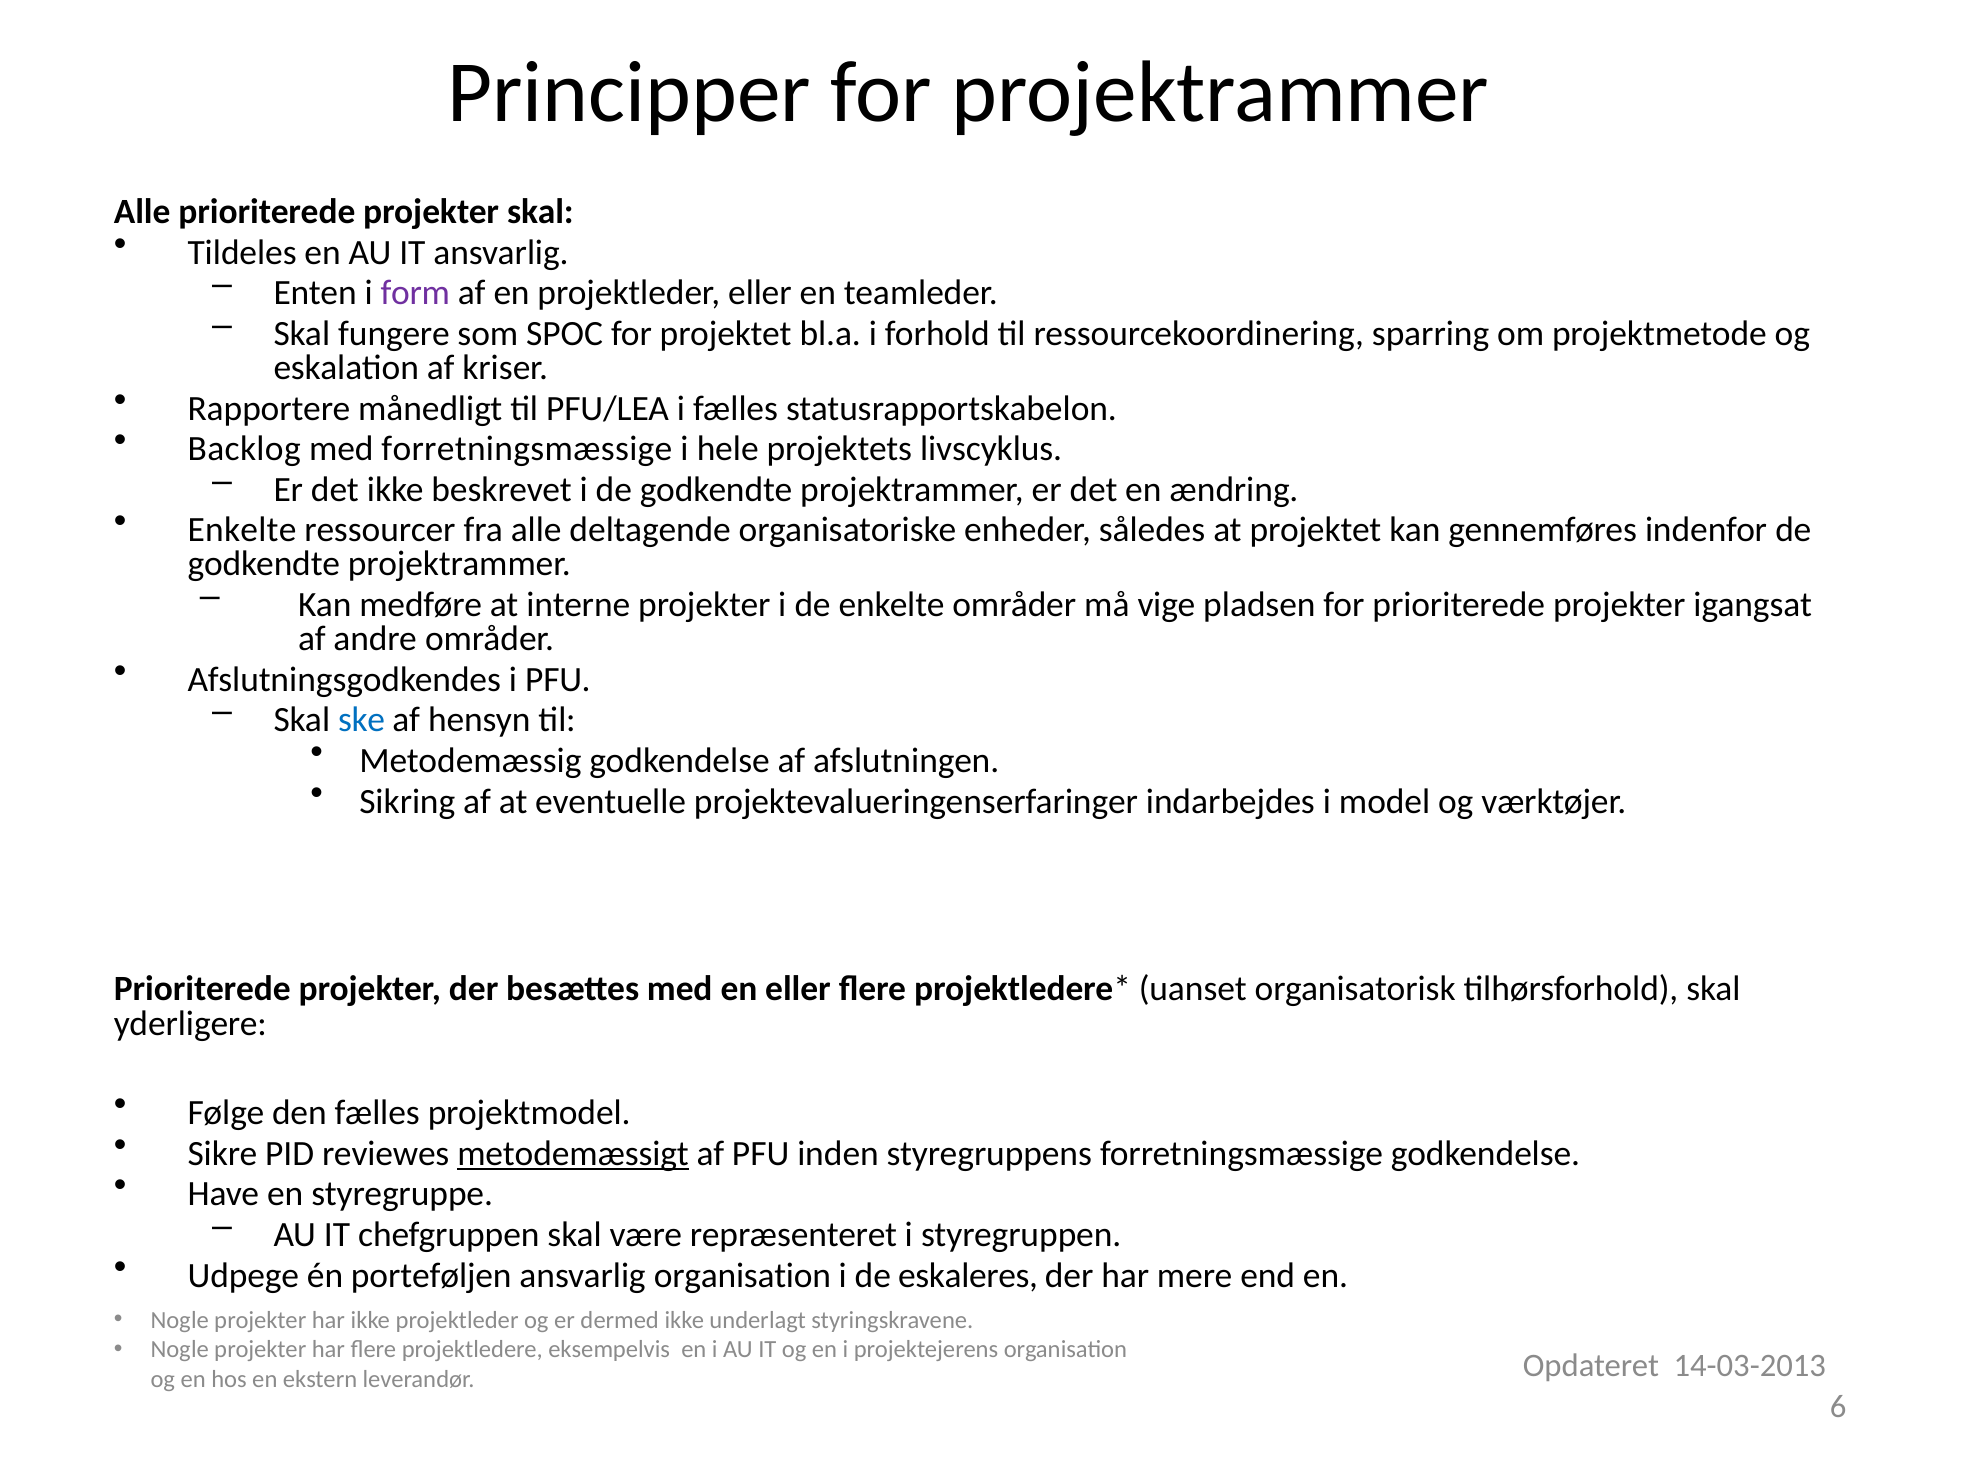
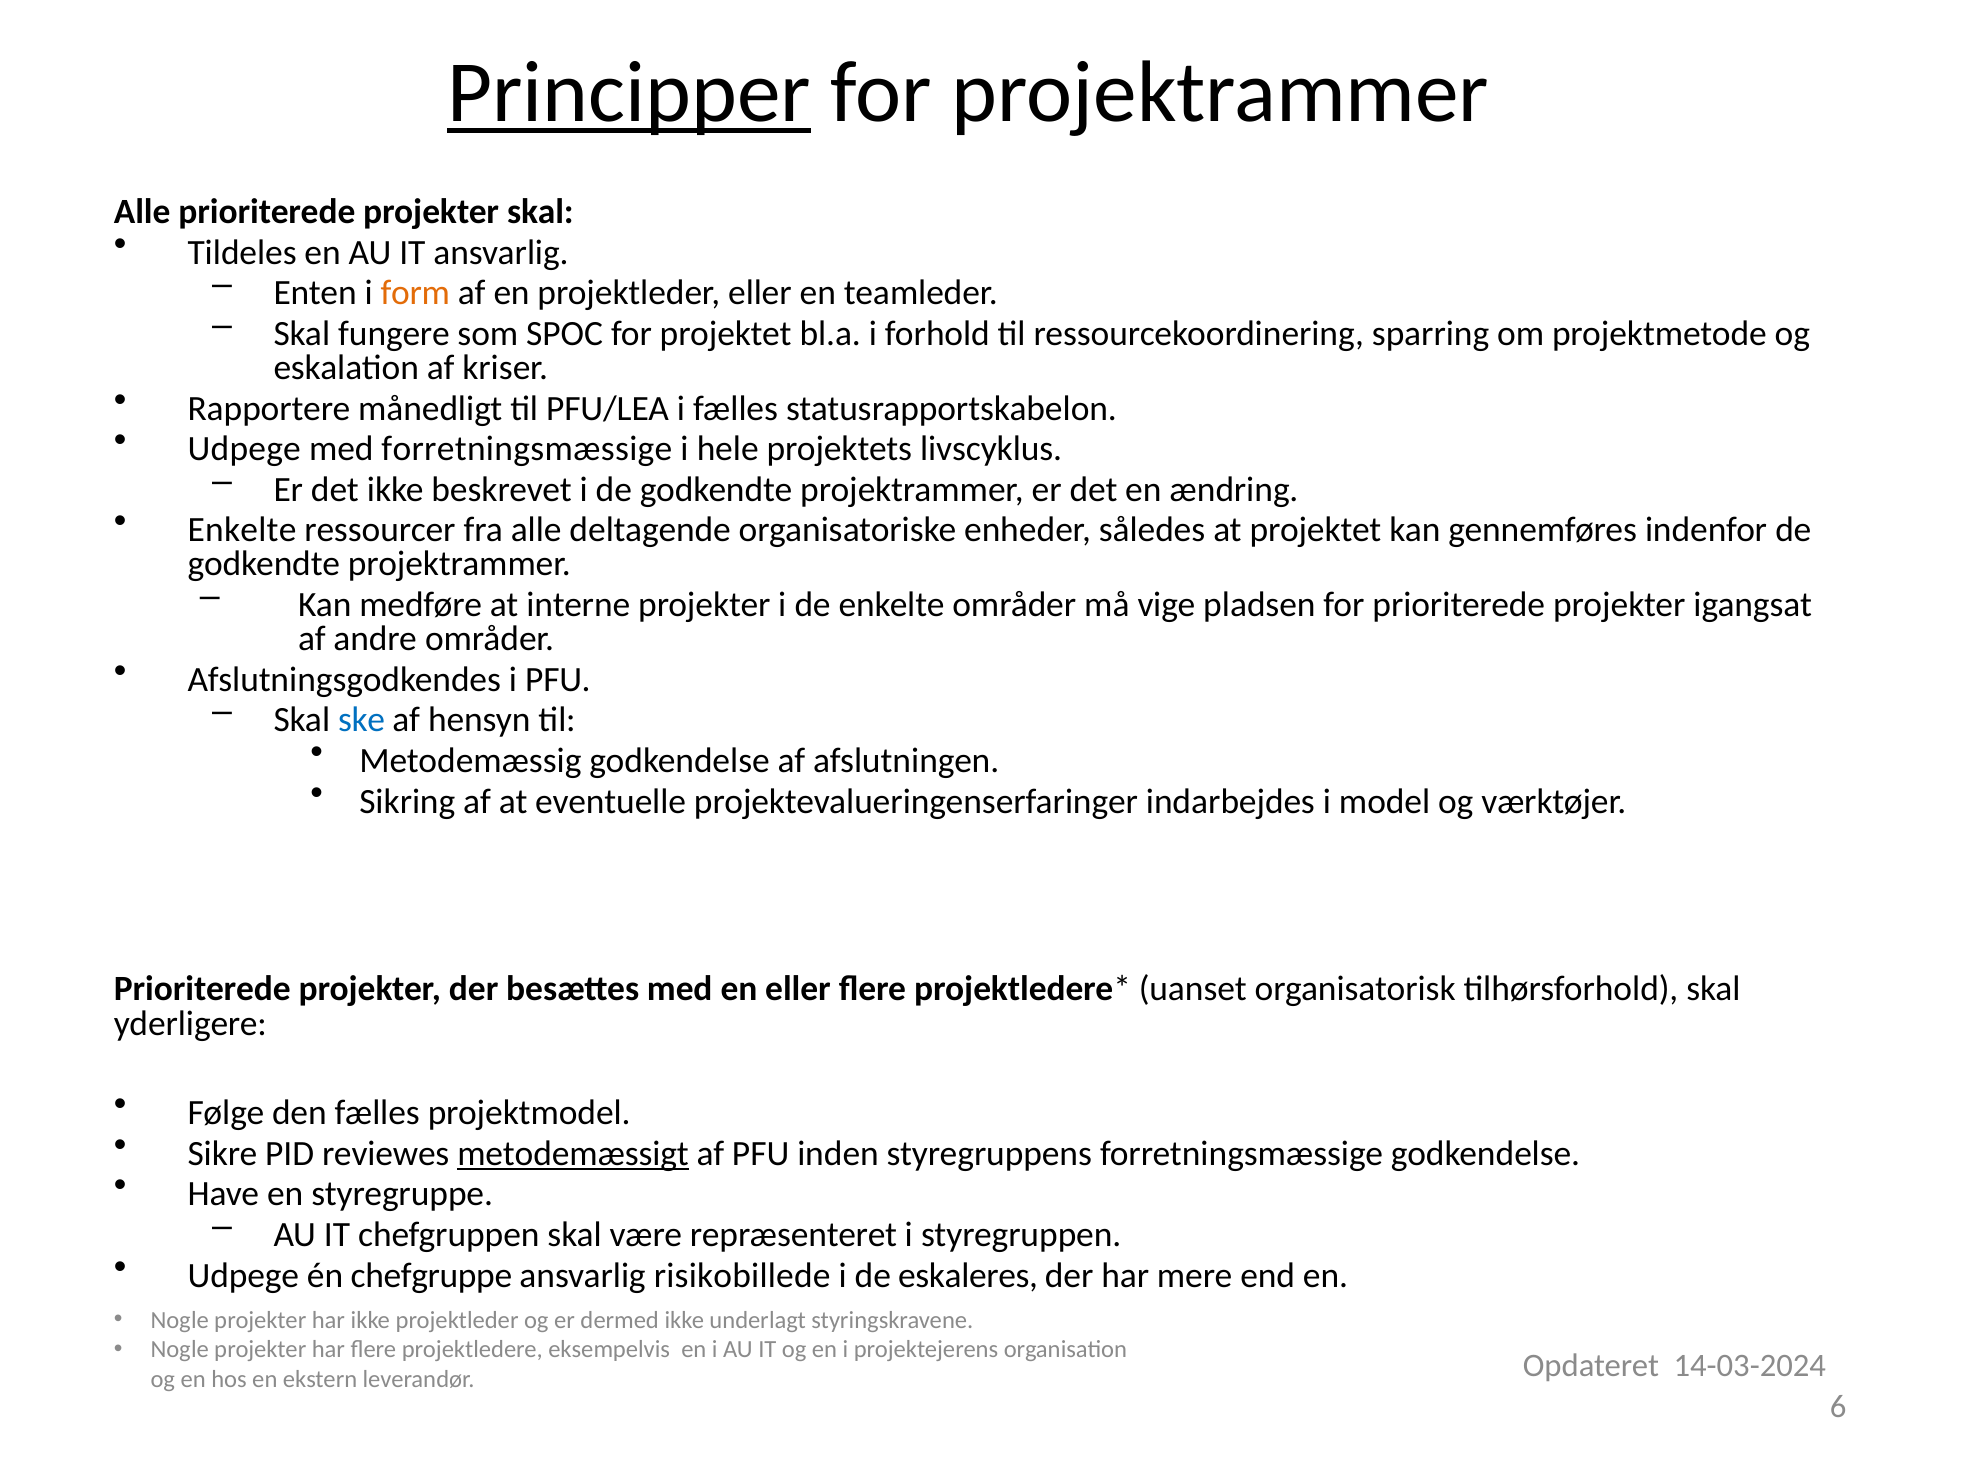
Principper underline: none -> present (629, 93)
form colour: purple -> orange (415, 293)
Backlog: Backlog -> Udpege (244, 449)
porteføljen: porteføljen -> chefgruppe (431, 1275)
ansvarlig organisation: organisation -> risikobillede (742, 1275)
14-03-2013: 14-03-2013 -> 14-03-2024 (1750, 1366)
